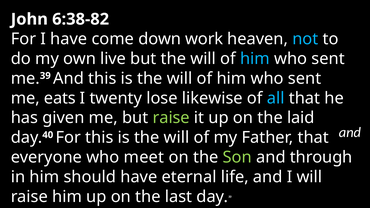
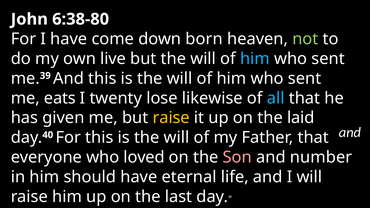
6:38-82: 6:38-82 -> 6:38-80 (81, 19)
gospel: gospel -> cannot (164, 29)
work: work -> born (204, 39)
not colour: light blue -> light green (305, 39)
raise colour: light green -> yellow (171, 118)
became: became -> enough (108, 150)
meet: meet -> loved (144, 157)
Son colour: light green -> pink (237, 157)
and through: through -> number (321, 157)
